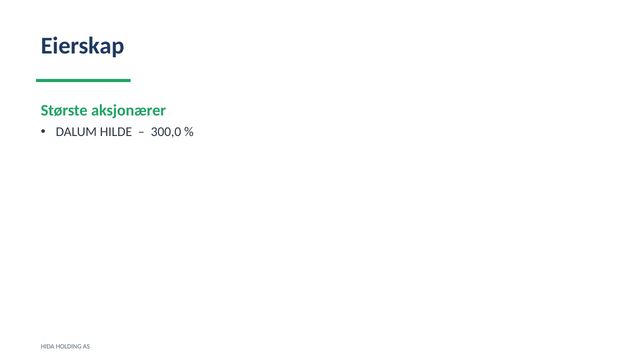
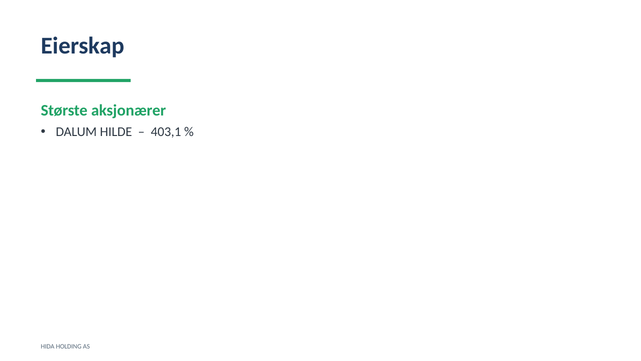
300,0: 300,0 -> 403,1 (166, 132)
